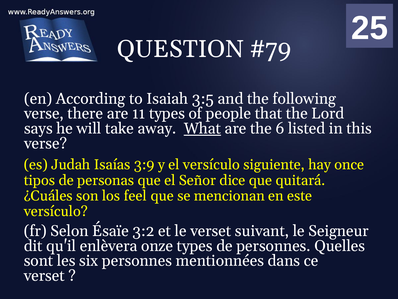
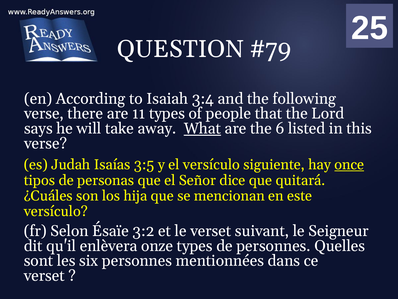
3:5: 3:5 -> 3:4 (203, 99)
3:9: 3:9 -> 3:5 (144, 164)
once underline: none -> present (349, 164)
feel: feel -> hija (135, 195)
